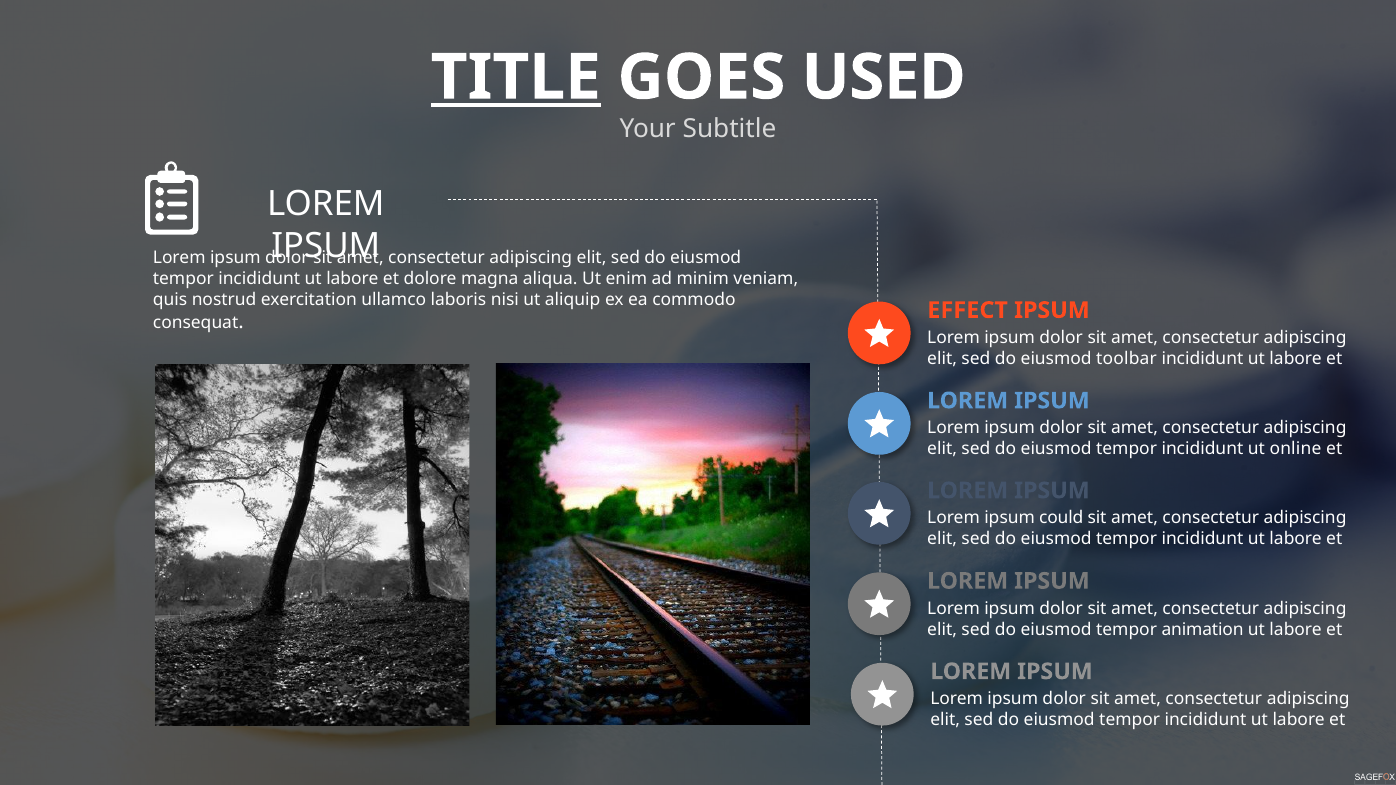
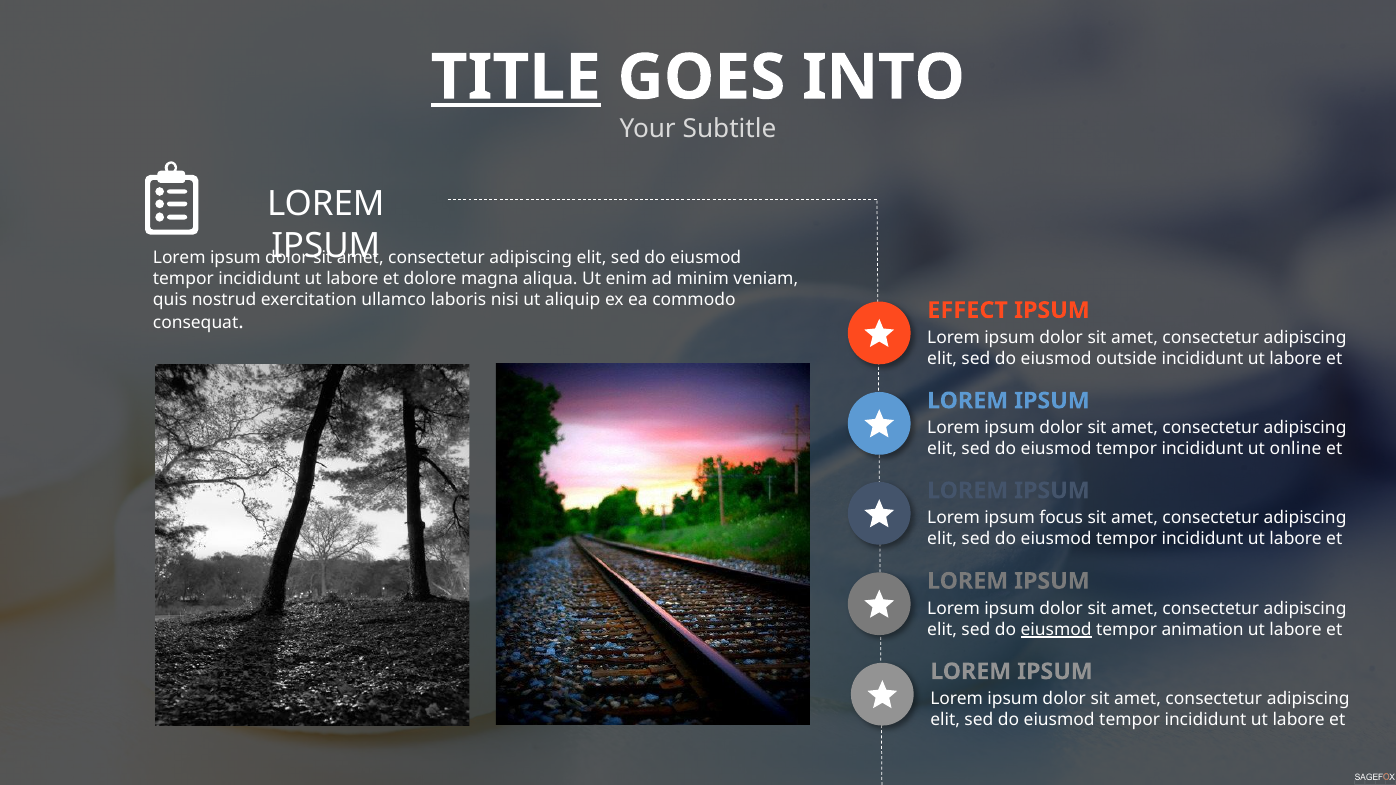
USED: USED -> INTO (884, 78)
toolbar: toolbar -> outside (1127, 359)
could: could -> focus (1061, 518)
eiusmod underline: none -> present (1056, 630)
